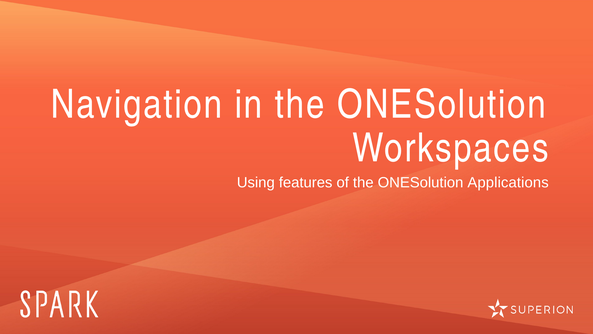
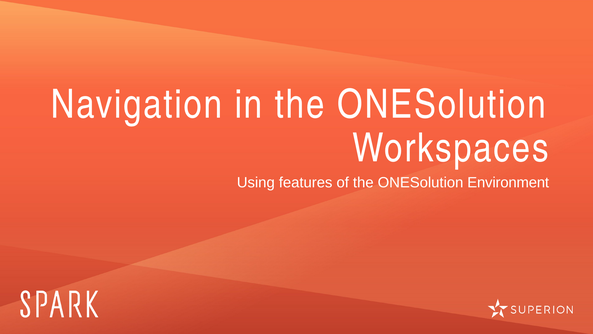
Applications: Applications -> Environment (508, 182)
